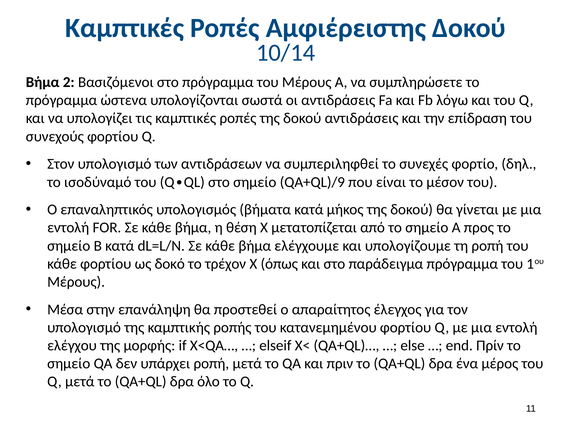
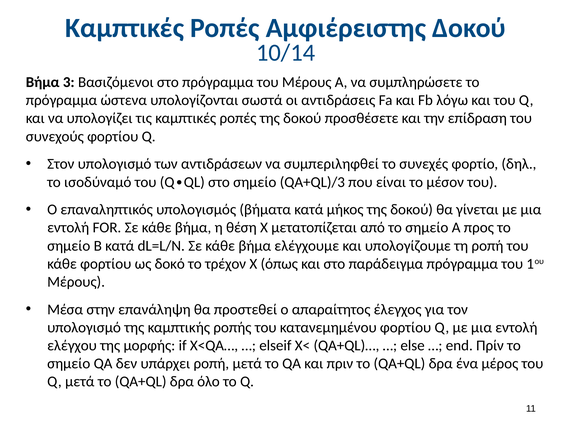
2: 2 -> 3 (69, 82)
δοκού αντιδράσεις: αντιδράσεις -> προσθέσετε (362, 118)
QA+QL)/9: QA+QL)/9 -> QA+QL)/3 (312, 182)
